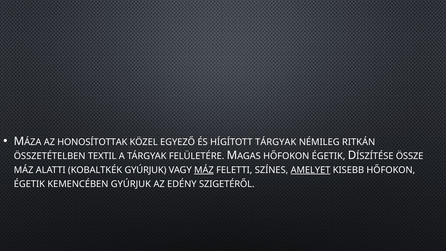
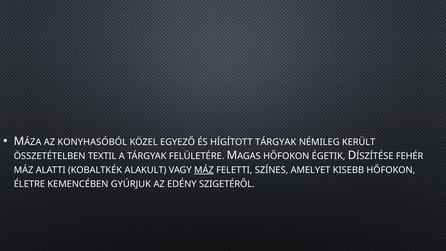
HONOSÍTOTTAK: HONOSÍTOTTAK -> KONYHASÓBÓL (92, 142)
RITKÁN: RITKÁN -> KERÜLT (359, 142)
ÖSSZE: ÖSSZE -> FEHÉR (410, 156)
KOBALTKÉK GYÚRJUK: GYÚRJUK -> ALAKULT (145, 170)
AMELYET underline: present -> none (311, 170)
ÉGETIK: ÉGETIK -> ÉLETRE (29, 184)
